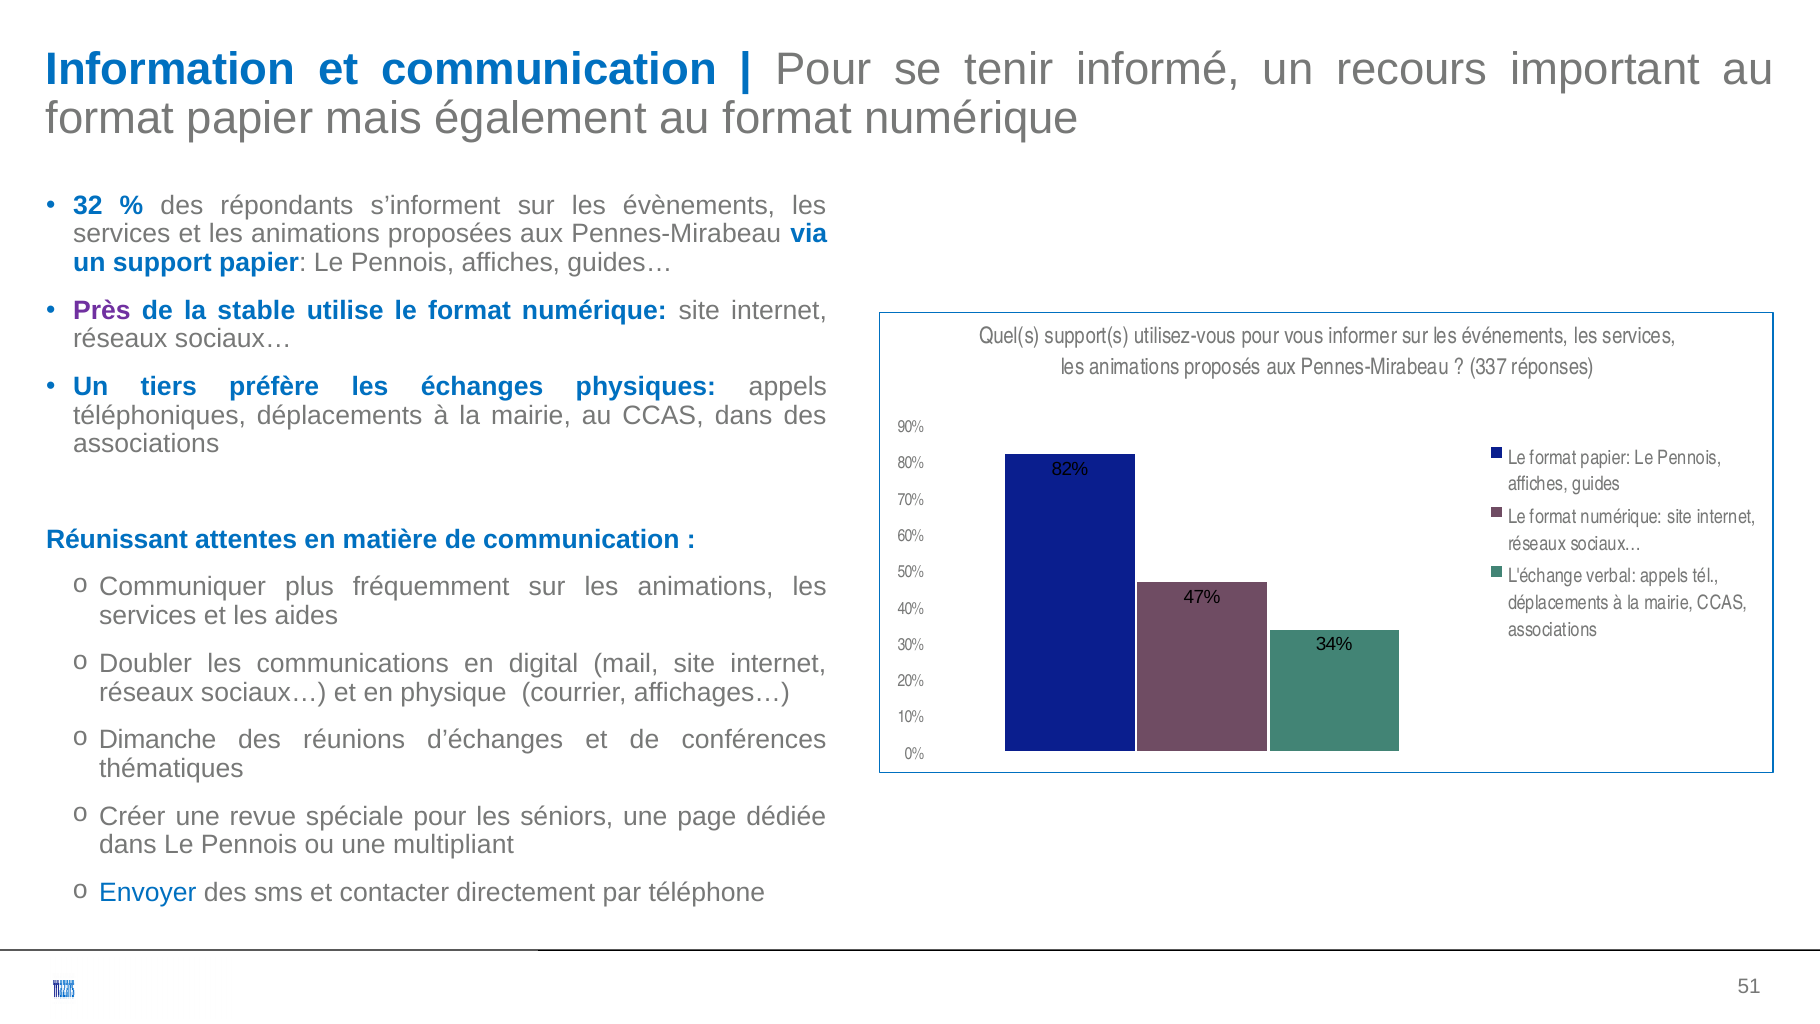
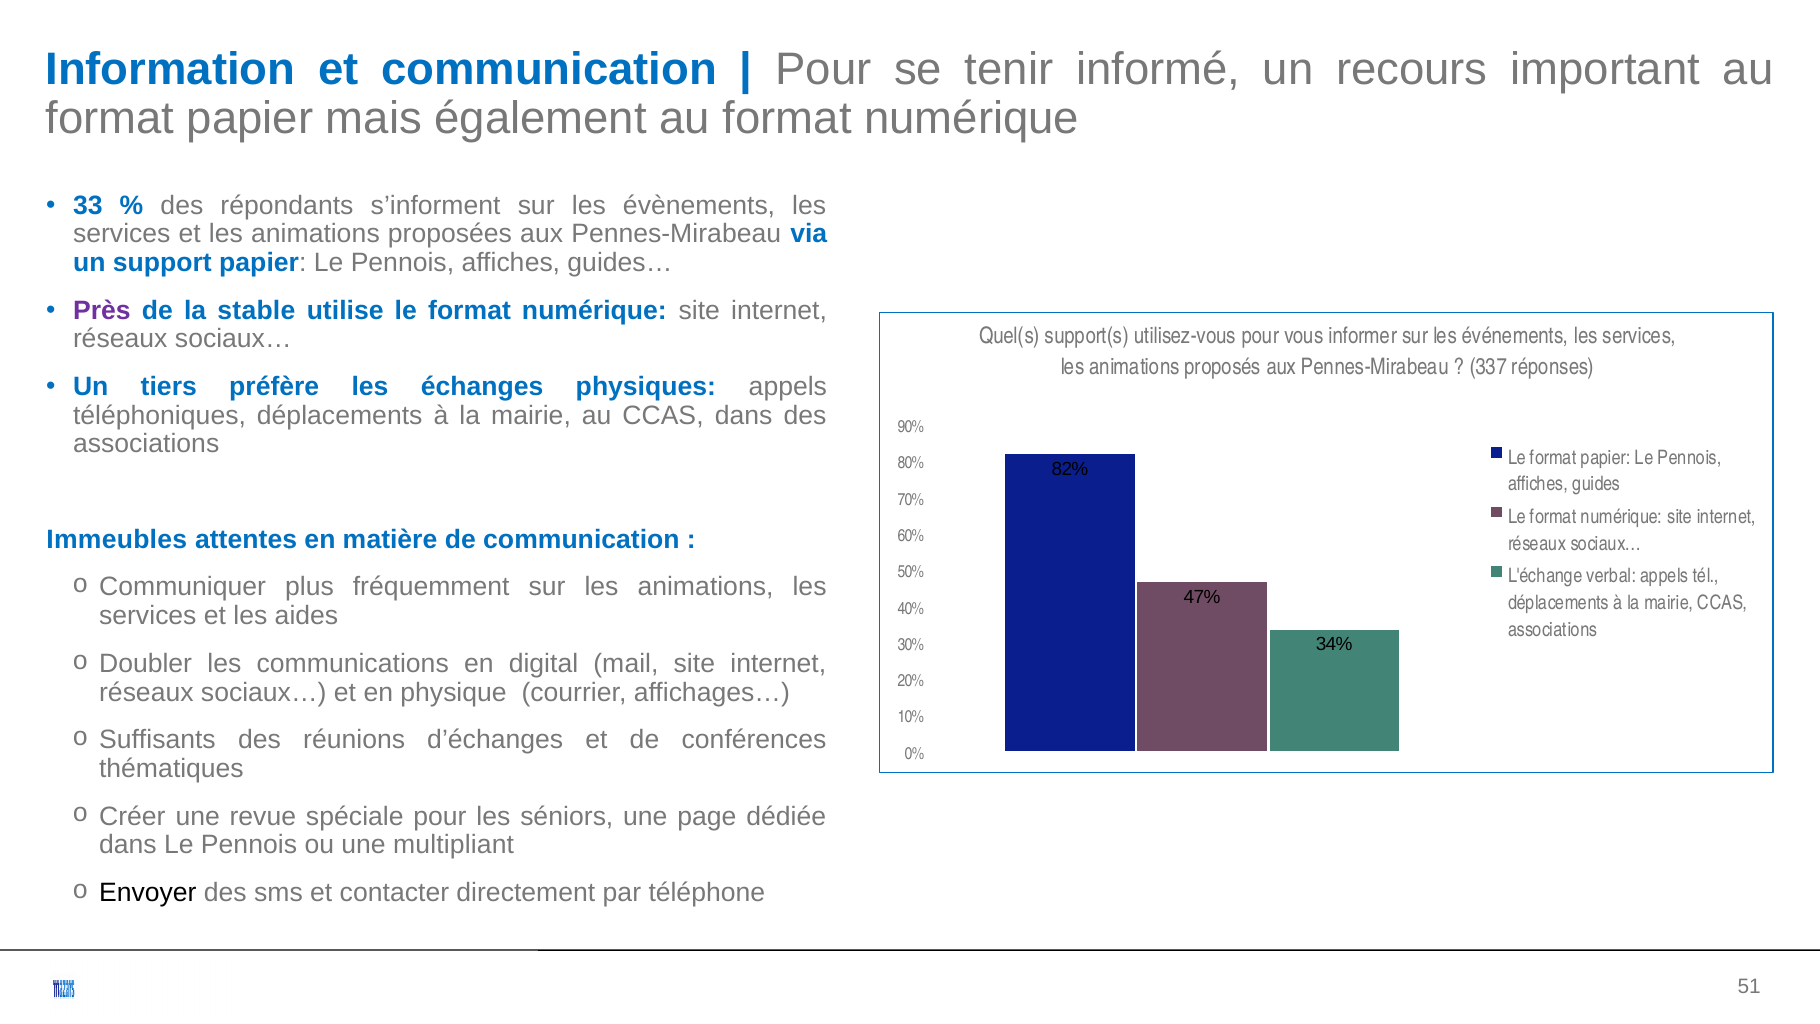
32: 32 -> 33 (88, 205)
Réunissant: Réunissant -> Immeubles (117, 539)
Dimanche: Dimanche -> Suffisants (157, 740)
Envoyer colour: blue -> black (148, 893)
